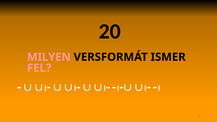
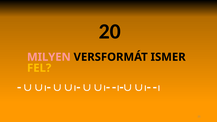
FEL colour: pink -> yellow (39, 68)
